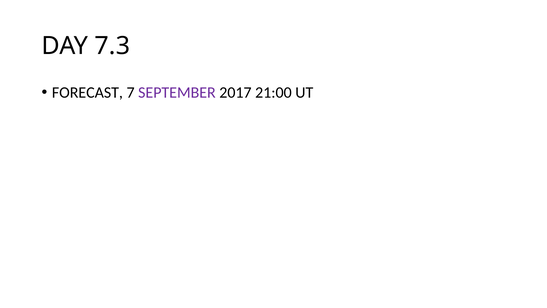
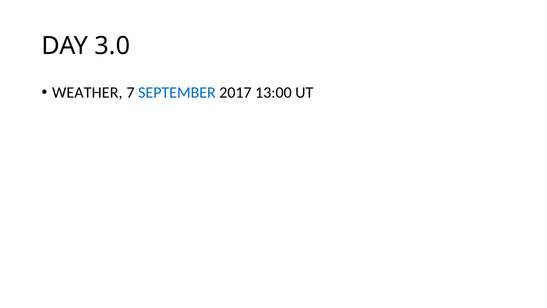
7.3: 7.3 -> 3.0 (112, 46)
FORECAST: FORECAST -> WEATHER (87, 92)
SEPTEMBER colour: purple -> blue (177, 92)
21:00: 21:00 -> 13:00 (273, 92)
